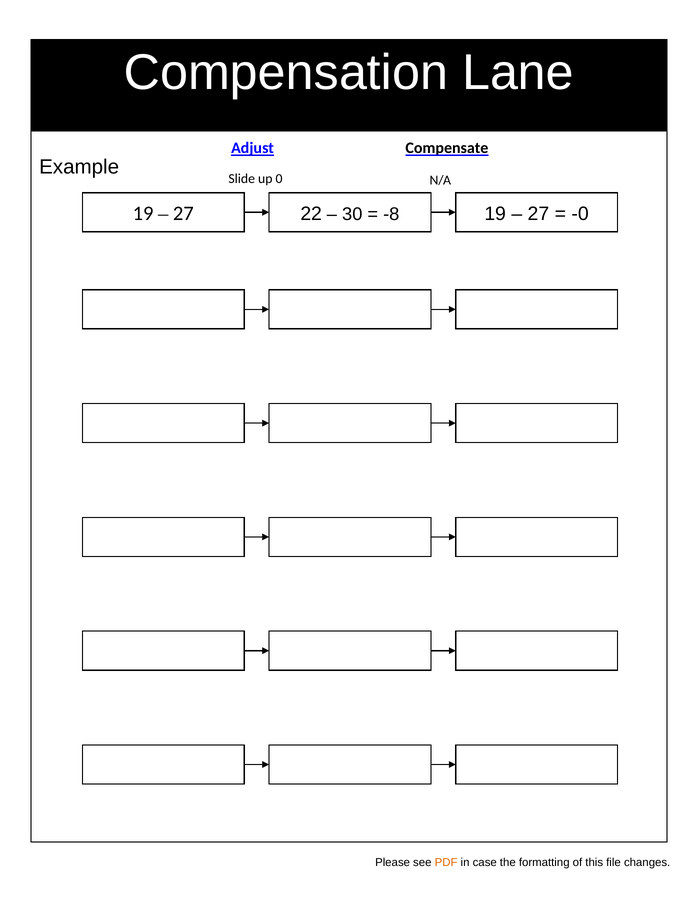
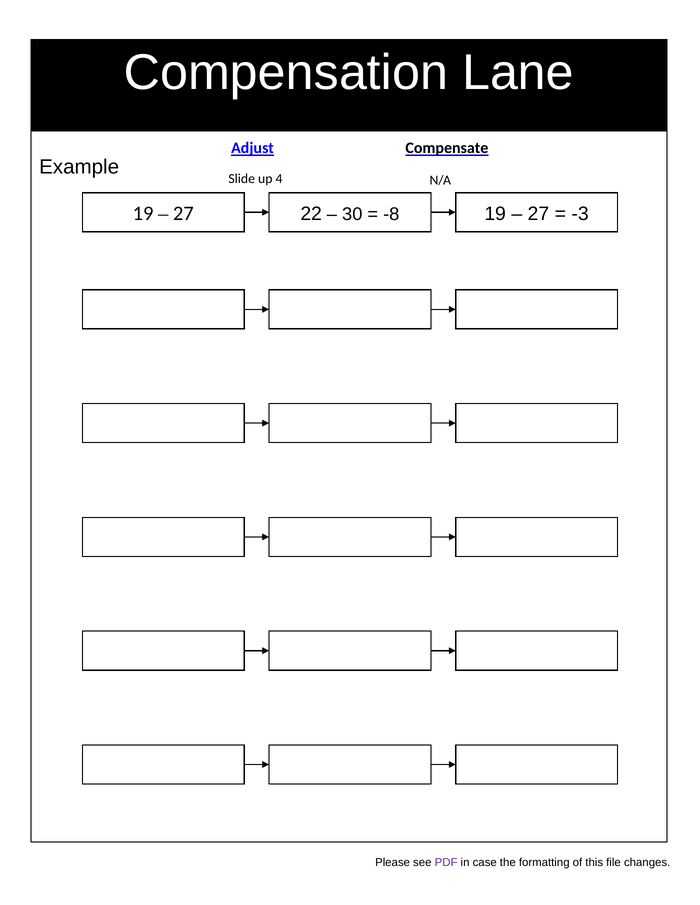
0: 0 -> 4 (279, 179)
-0: -0 -> -3 (580, 214)
PDF colour: orange -> purple (446, 863)
